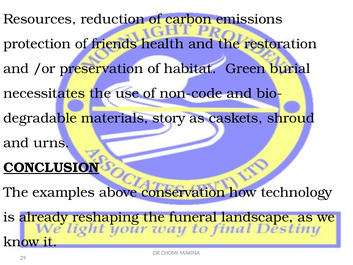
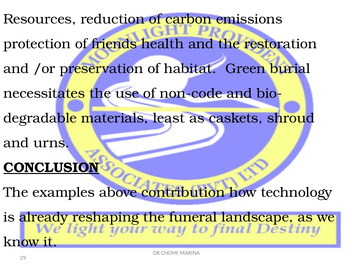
story: story -> least (169, 118)
conservation: conservation -> contribution (183, 192)
